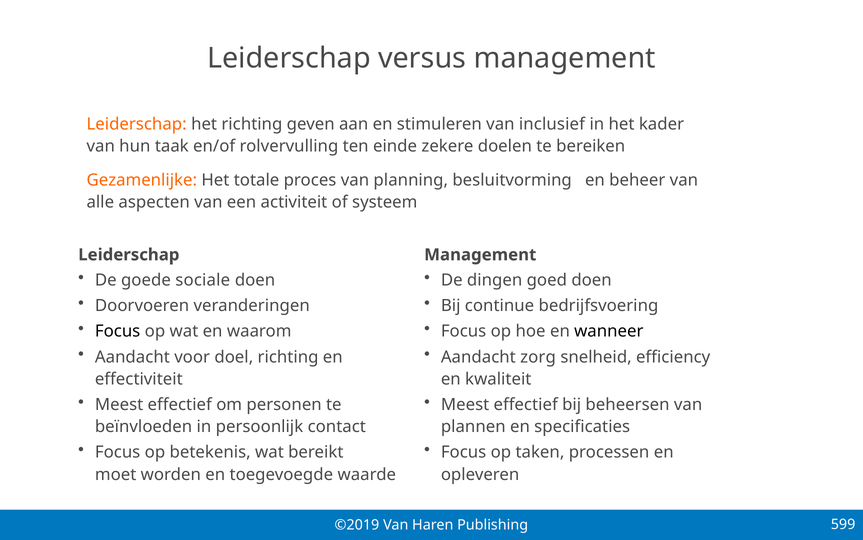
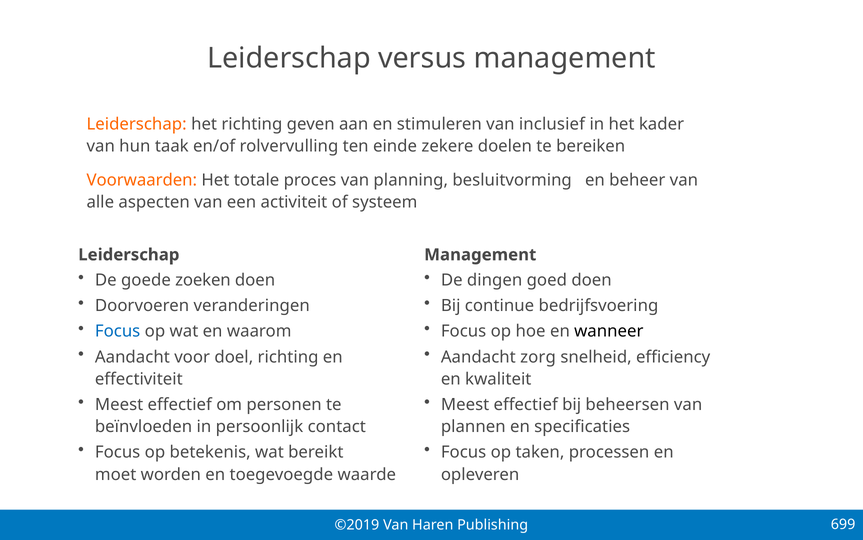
Gezamenlijke: Gezamenlijke -> Voorwaarden (142, 180)
sociale: sociale -> zoeken (203, 280)
Focus colour: black -> blue (118, 331)
599: 599 -> 699 (843, 524)
